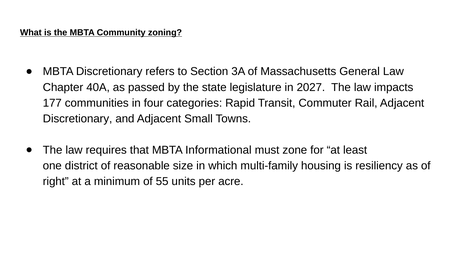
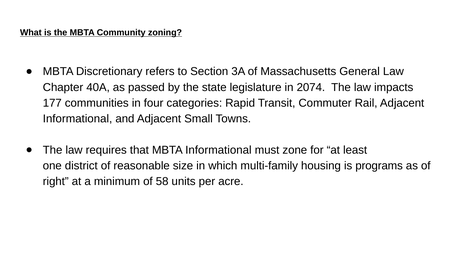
2027: 2027 -> 2074 (311, 87)
Discretionary: Discretionary -> Informational (78, 119)
resiliency: resiliency -> programs (379, 166)
55: 55 -> 58 (162, 181)
